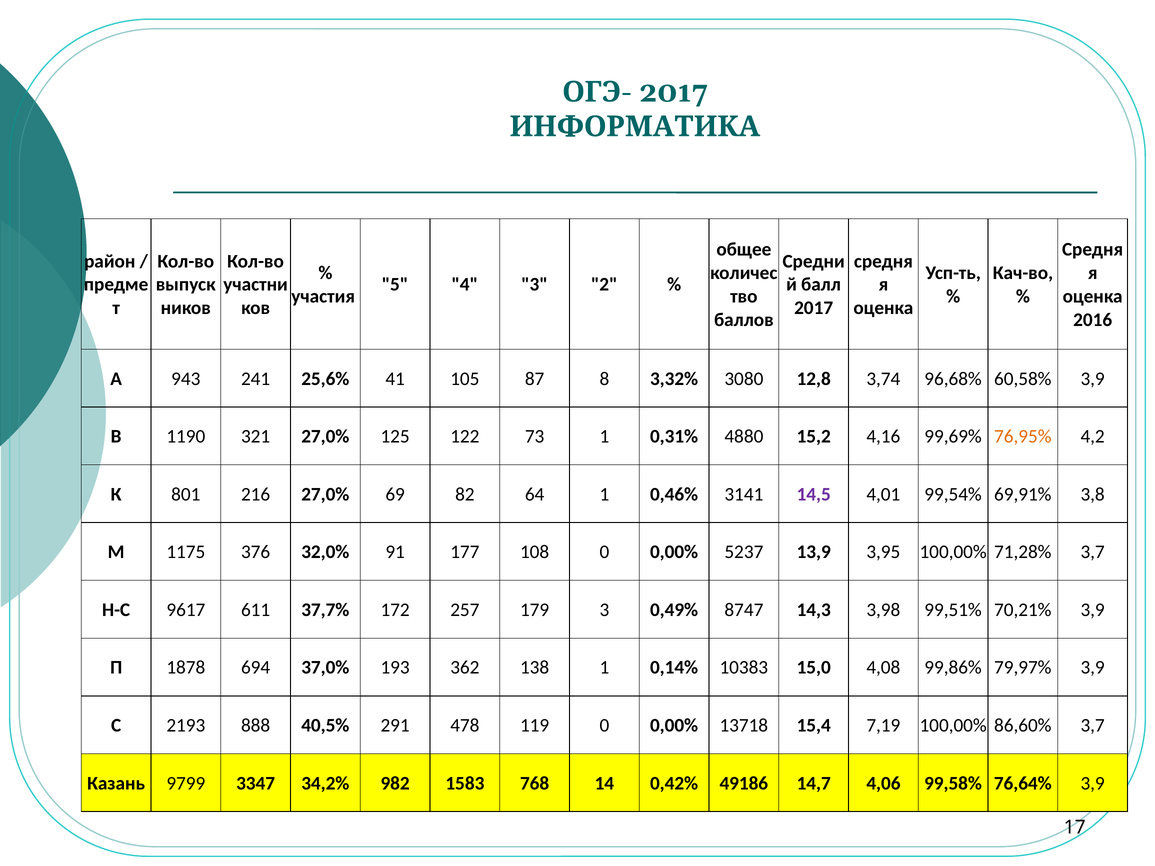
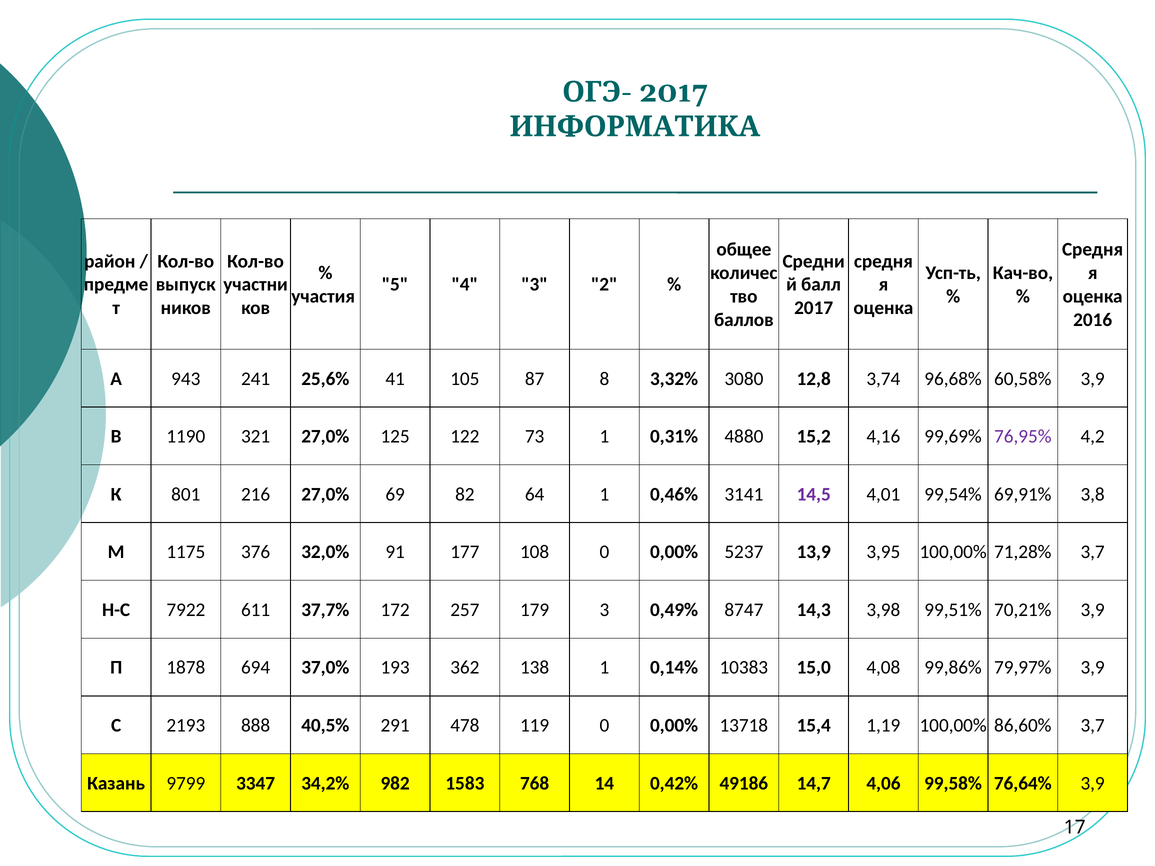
76,95% colour: orange -> purple (1023, 437)
9617: 9617 -> 7922 (186, 610)
7,19: 7,19 -> 1,19 (883, 726)
